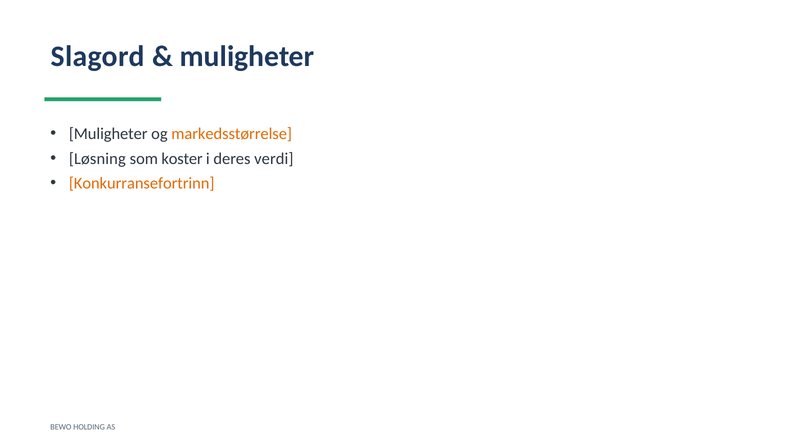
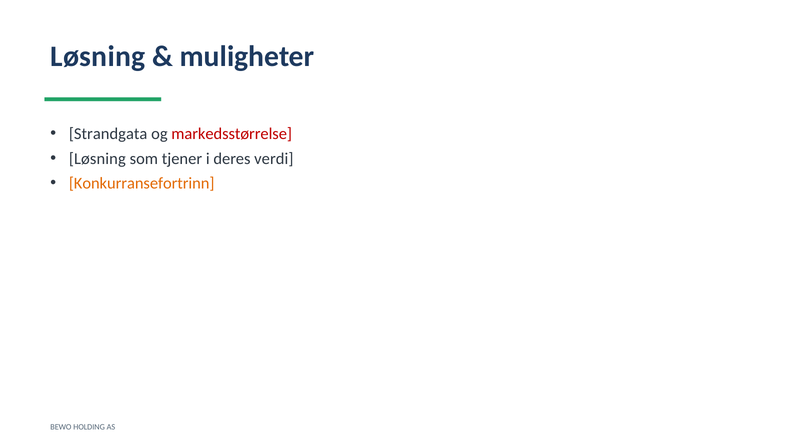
Slagord: Slagord -> Løsning (98, 56)
Muligheter: Muligheter -> Strandgata (108, 134)
markedsstørrelse colour: orange -> red (232, 134)
koster: koster -> tjener (182, 159)
